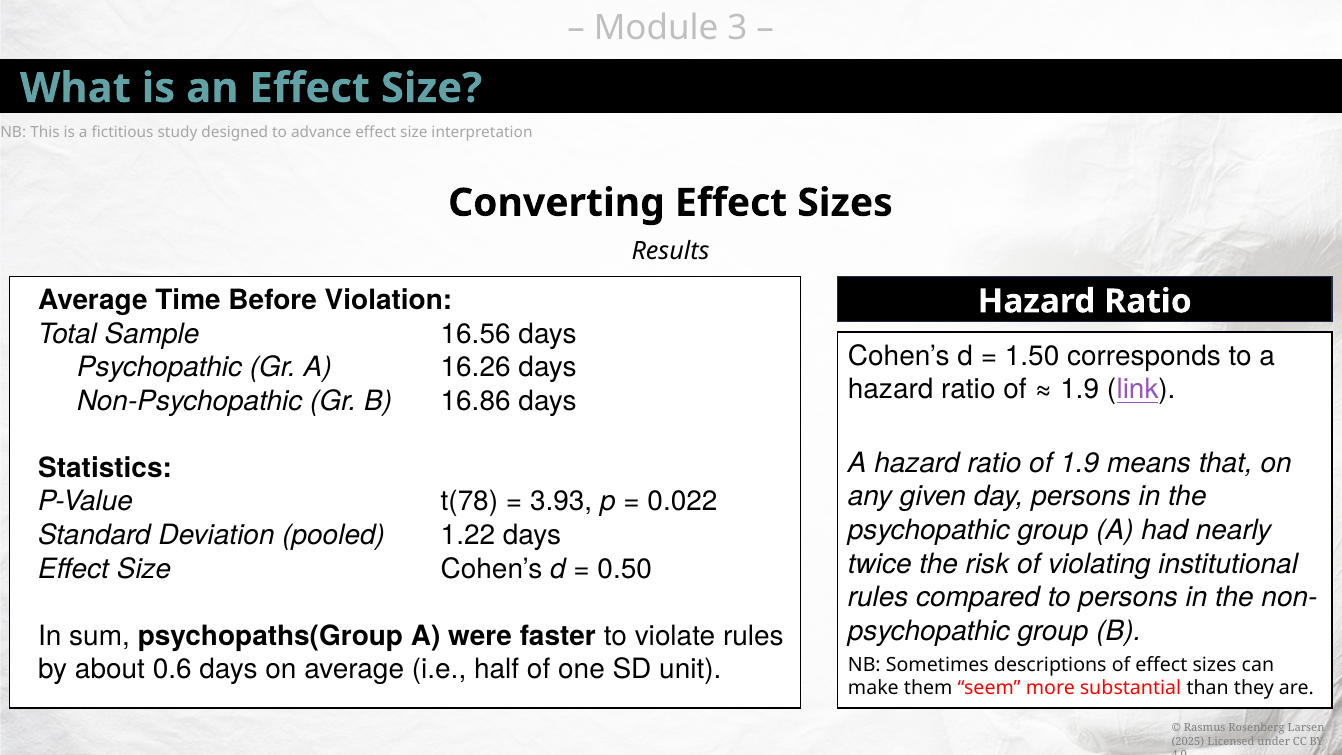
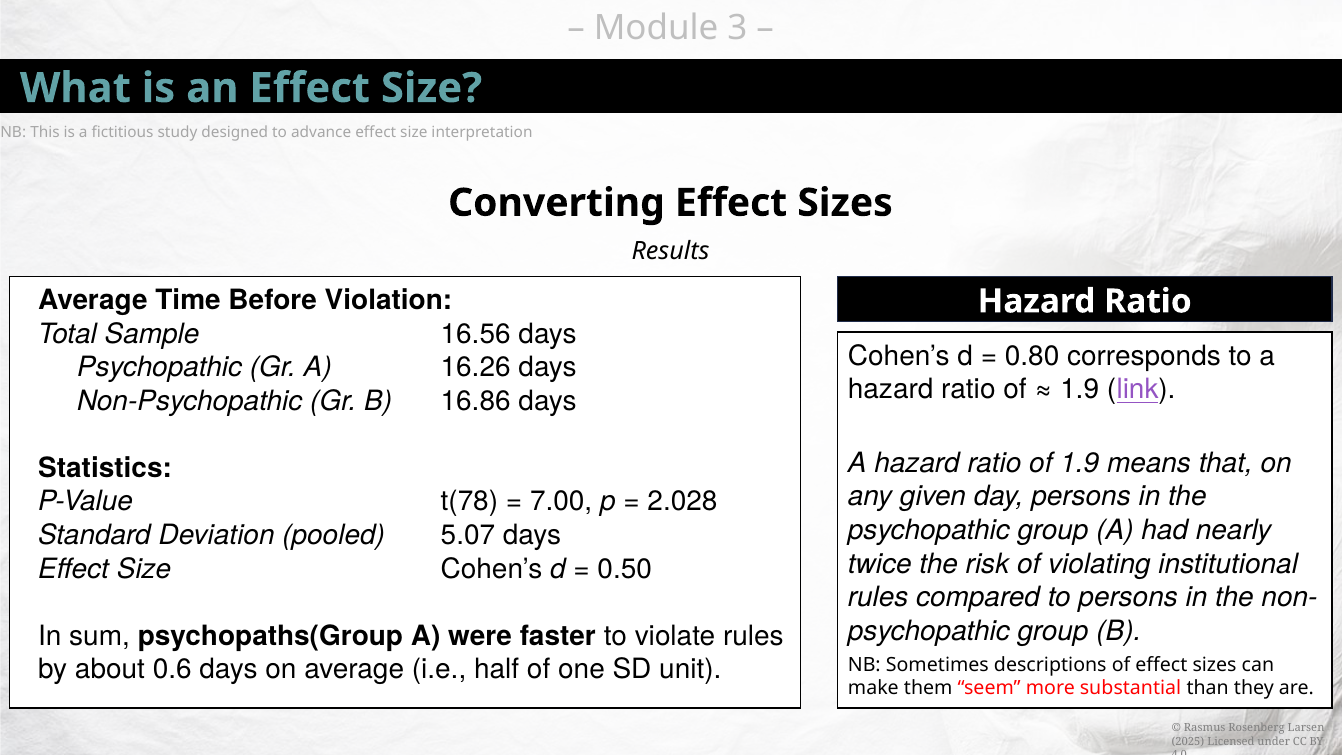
1.50: 1.50 -> 0.80 (1032, 356)
3.93: 3.93 -> 7.00 (561, 502)
0.022: 0.022 -> 2.028 (682, 502)
1.22: 1.22 -> 5.07 (468, 535)
